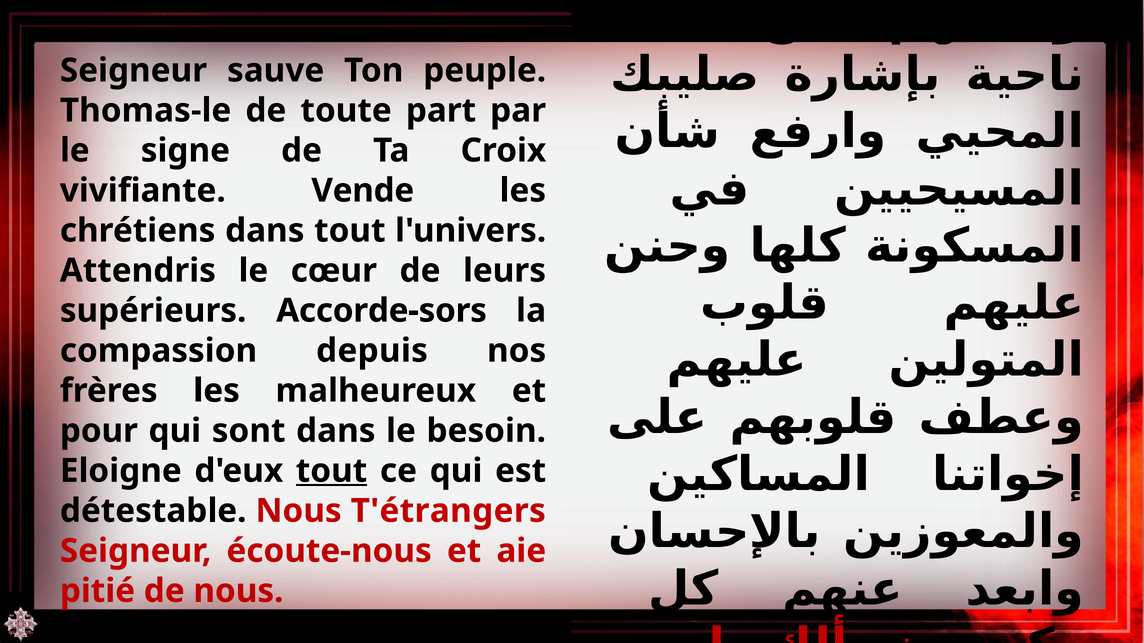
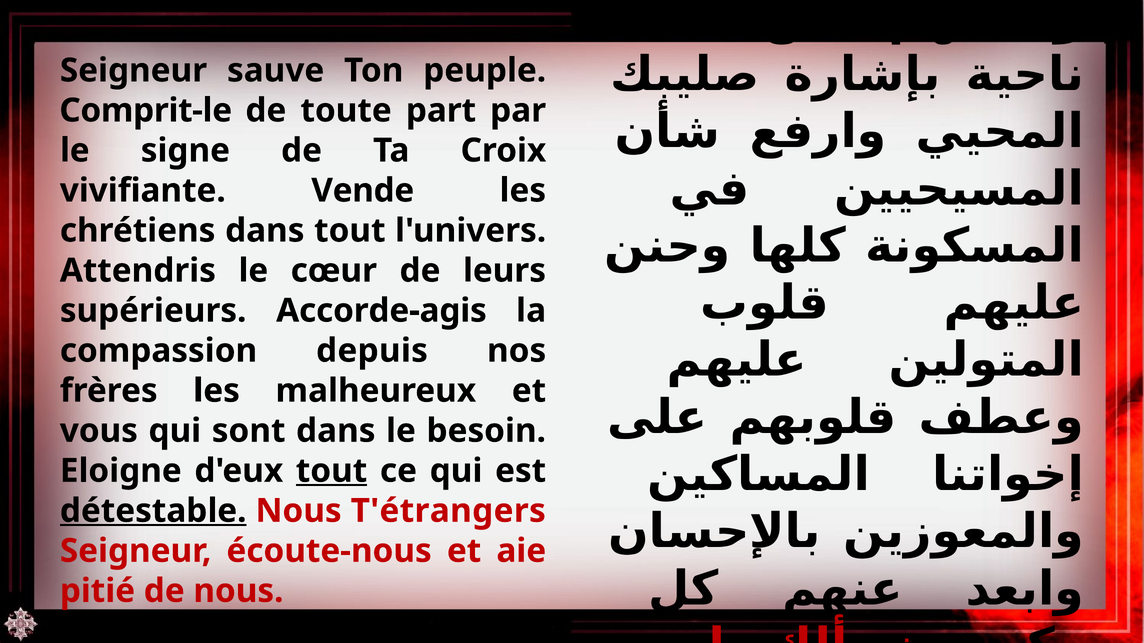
Thomas-le: Thomas-le -> Comprit-le (146, 111)
Accorde-sors: Accorde-sors -> Accorde-agis (381, 311)
pour: pour -> vous (99, 431)
détestable underline: none -> present (153, 511)
